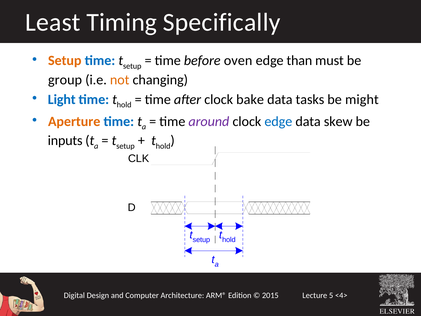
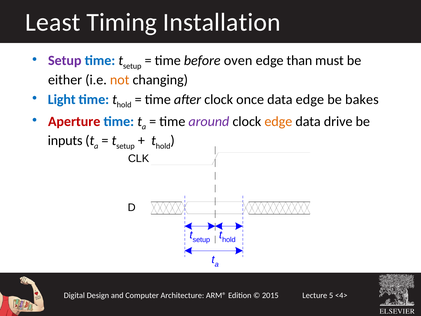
Specifically: Specifically -> Installation (222, 22)
Setup colour: orange -> purple (65, 61)
group: group -> either (65, 80)
bake: bake -> once (250, 99)
data tasks: tasks -> edge (310, 99)
might: might -> bakes (362, 99)
Aperture colour: orange -> red (74, 121)
edge colour: blue -> orange (278, 121)
skew: skew -> drive (338, 121)
